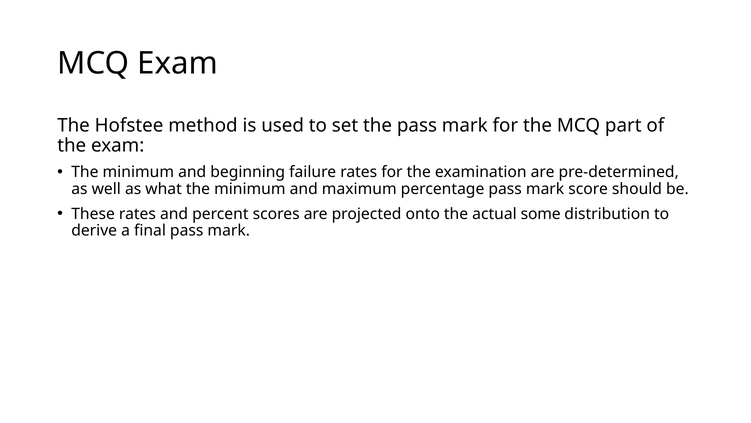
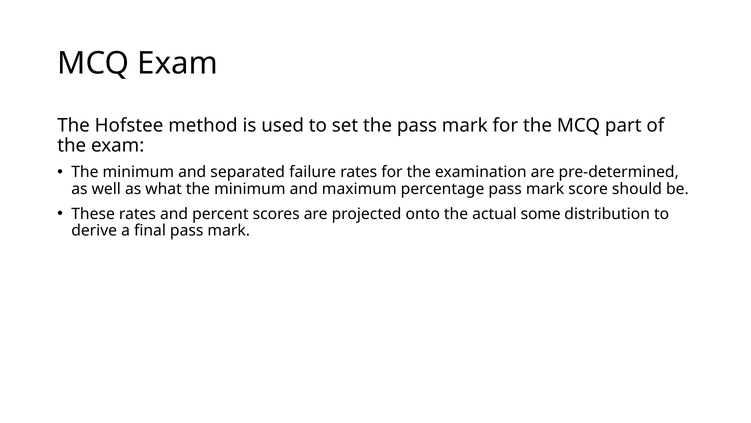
beginning: beginning -> separated (248, 172)
